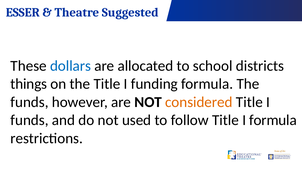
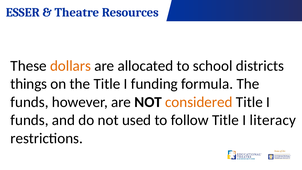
Suggested: Suggested -> Resources (130, 13)
dollars colour: blue -> orange (71, 66)
I formula: formula -> literacy (273, 120)
